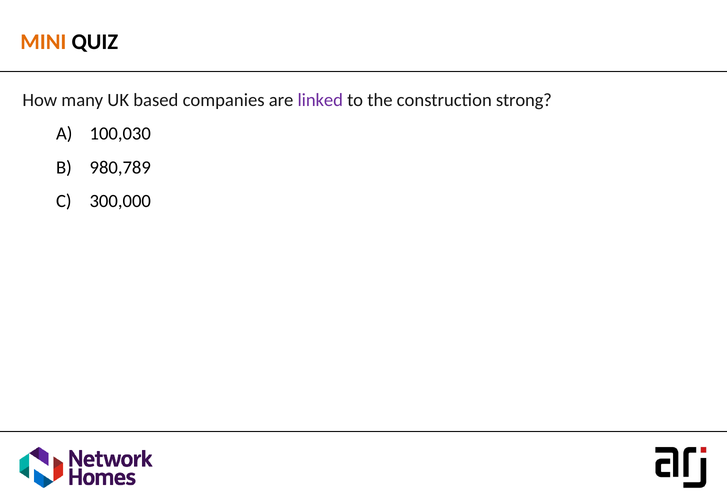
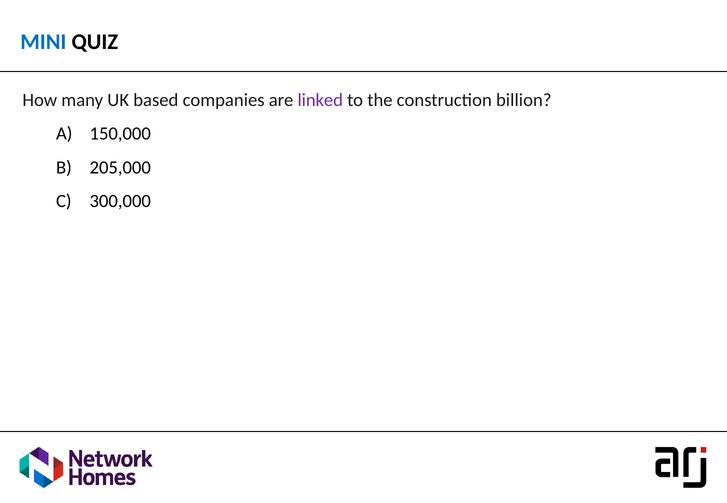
MINI colour: orange -> blue (43, 42)
strong: strong -> billion (524, 100)
100,030: 100,030 -> 150,000 (120, 134)
980,789: 980,789 -> 205,000 (120, 167)
